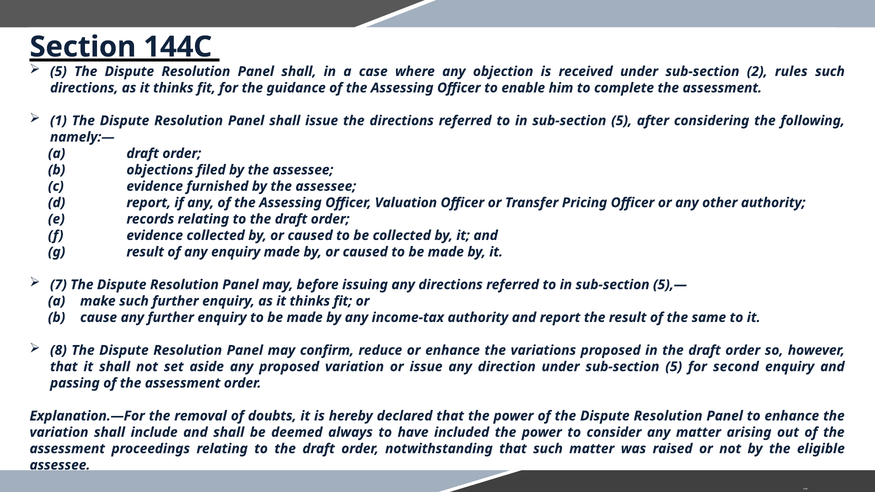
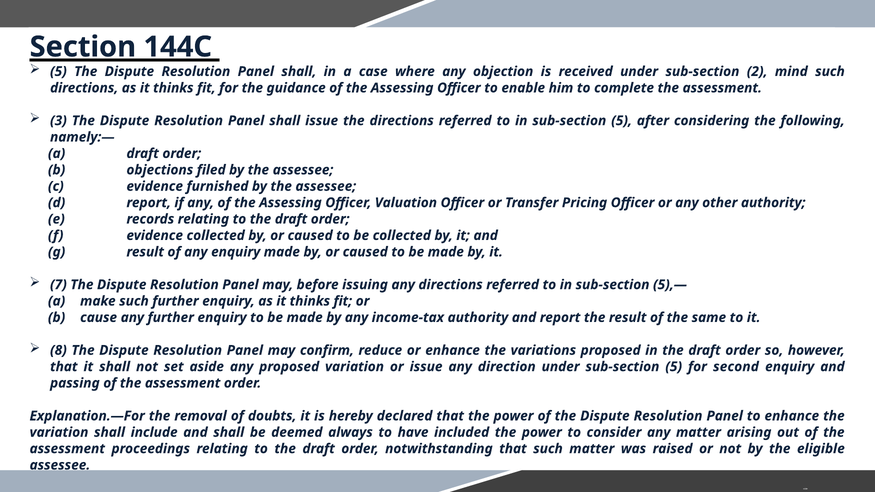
rules: rules -> mind (791, 72)
1: 1 -> 3 (58, 121)
